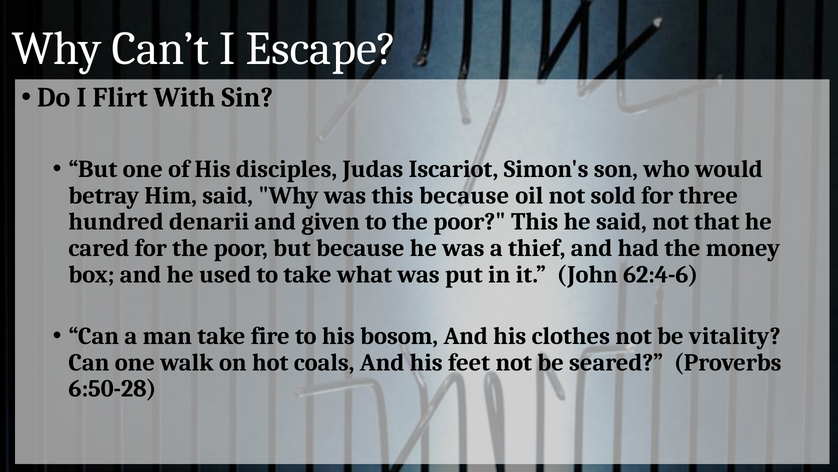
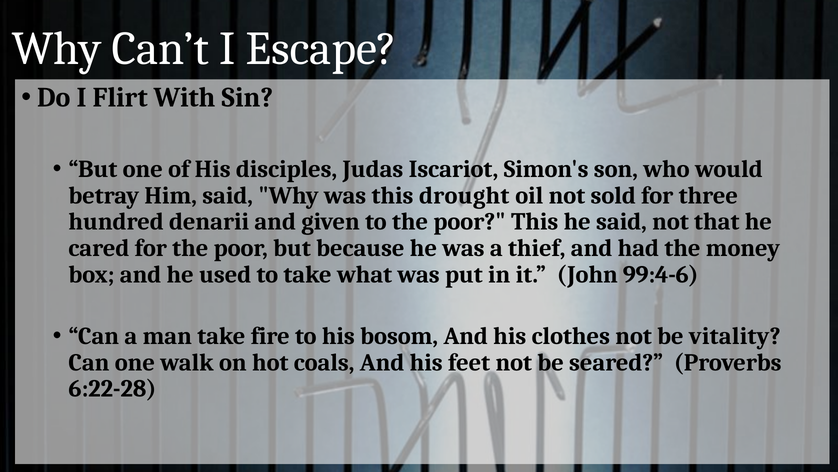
this because: because -> drought (464, 195)
62:4-6: 62:4-6 -> 99:4-6 (661, 274)
6:50-28: 6:50-28 -> 6:22-28 (112, 388)
